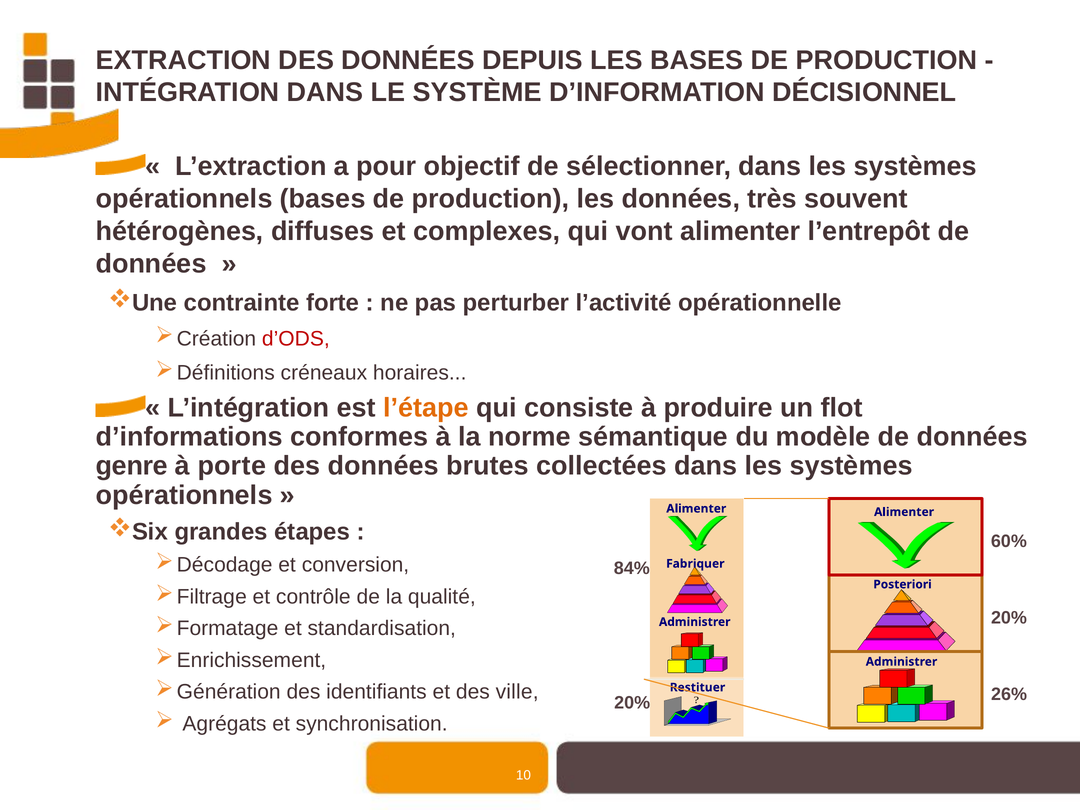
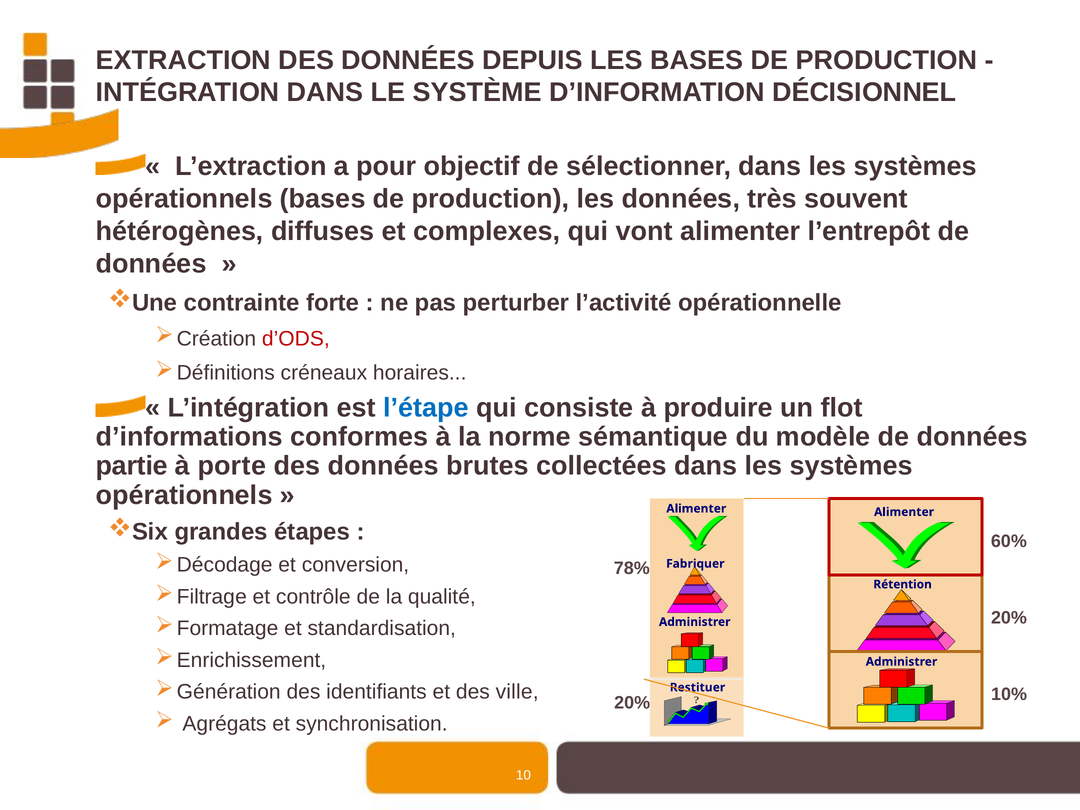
l’étape colour: orange -> blue (426, 408)
genre: genre -> partie (132, 466)
84%: 84% -> 78% (632, 568)
Posteriori: Posteriori -> Rétention (903, 584)
26%: 26% -> 10% (1009, 694)
